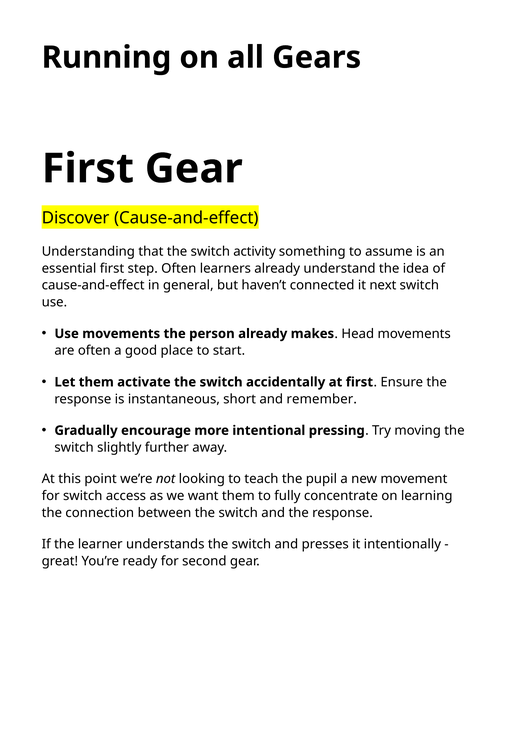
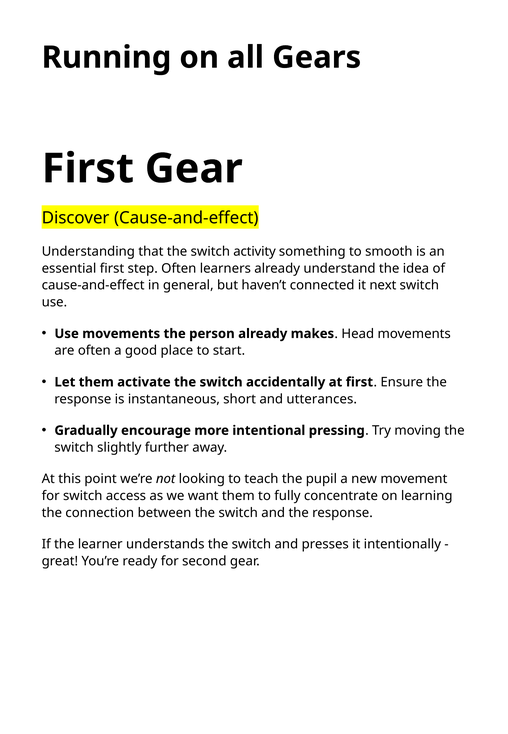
assume: assume -> smooth (389, 251)
remember: remember -> utterances (322, 399)
